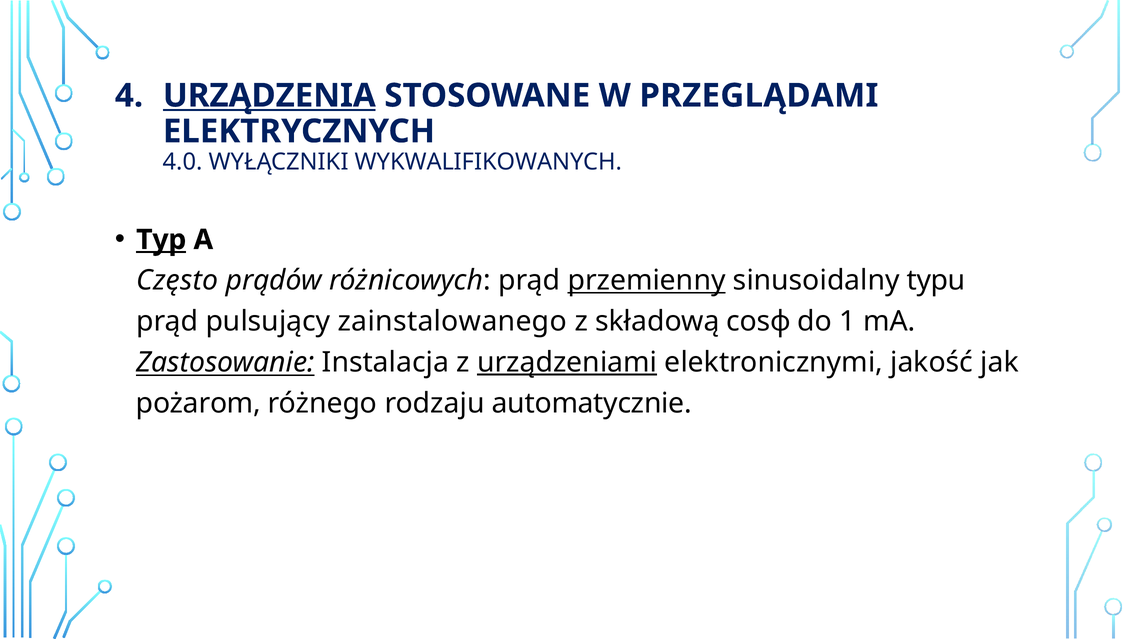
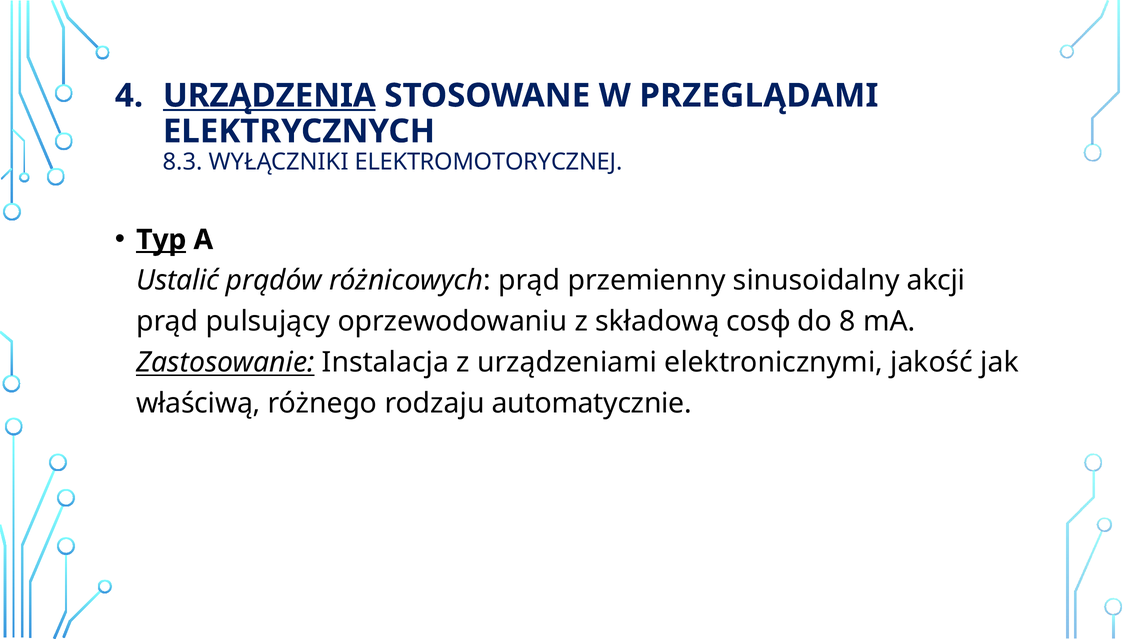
4.0: 4.0 -> 8.3 (183, 162)
WYKWALIFIKOWANYCH: WYKWALIFIKOWANYCH -> ELEKTROMOTORYCZNEJ (488, 162)
Często: Często -> Ustalić (178, 281)
przemienny underline: present -> none (647, 281)
typu: typu -> akcji (936, 281)
zainstalowanego: zainstalowanego -> oprzewodowaniu (453, 321)
1: 1 -> 8 (848, 321)
urządzeniami underline: present -> none (567, 362)
pożarom: pożarom -> właściwą (198, 403)
